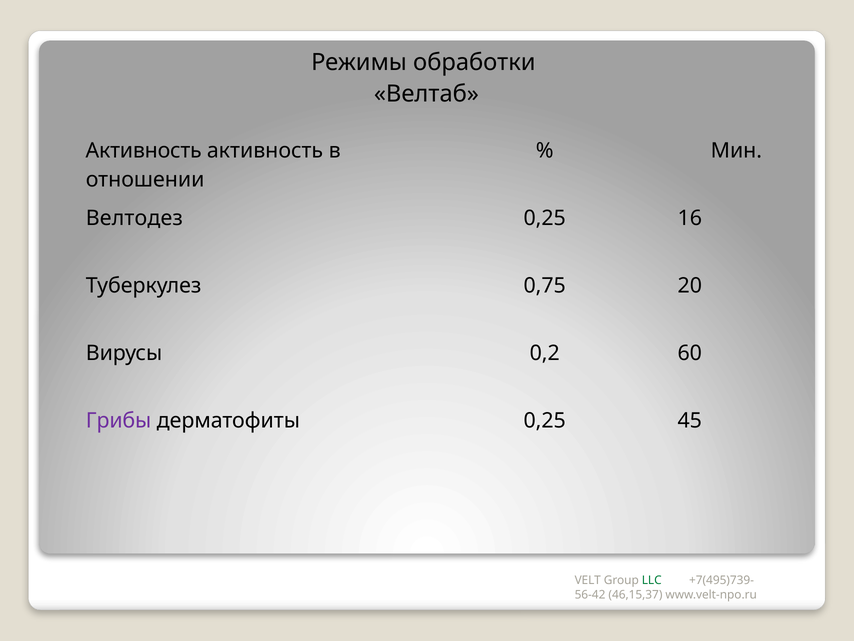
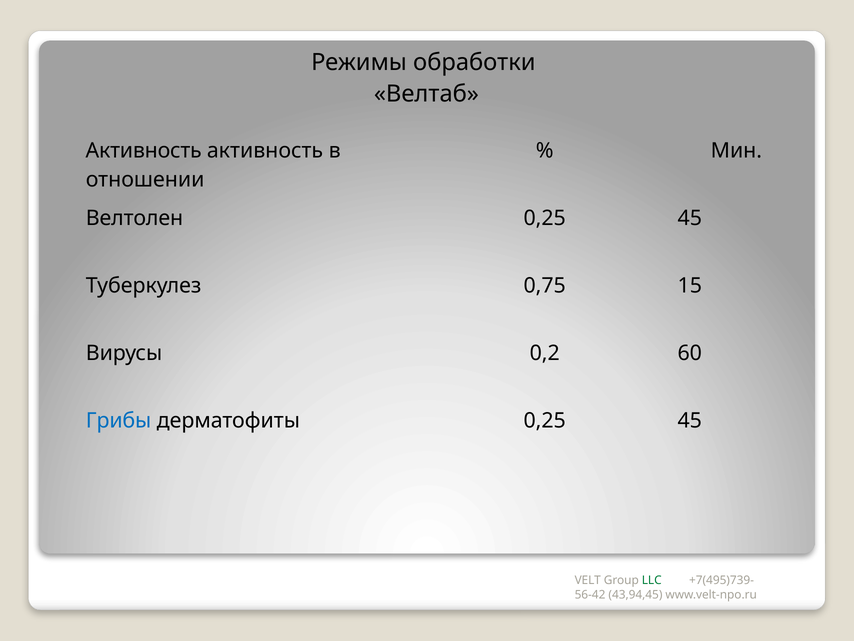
Велтодез: Велтодез -> Велтолен (134, 218)
16: 16 -> 45 (690, 218)
20: 20 -> 15 (690, 286)
Грибы colour: purple -> blue (119, 421)
46,15,37: 46,15,37 -> 43,94,45 (635, 594)
